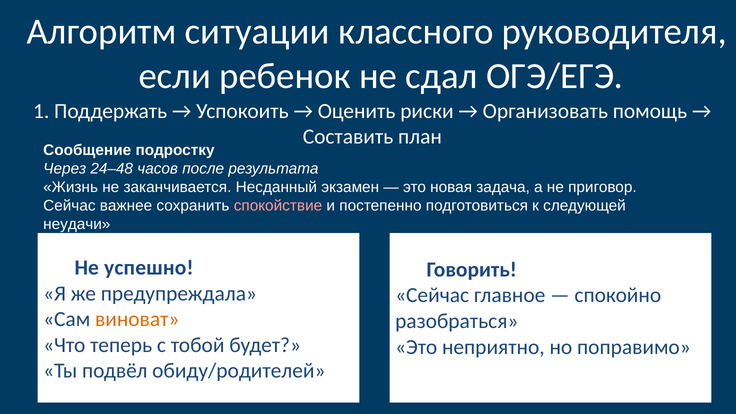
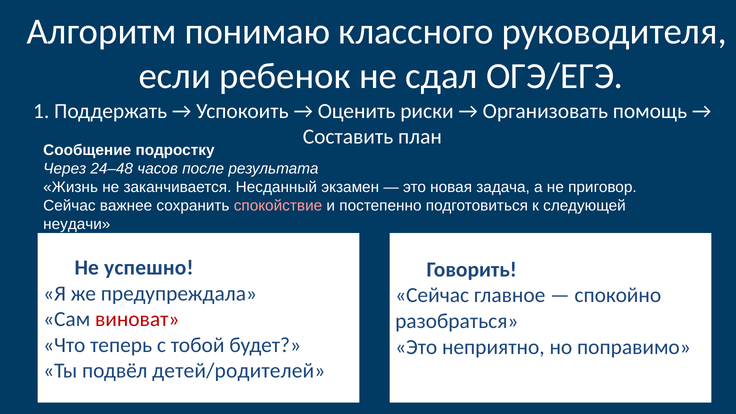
ситуации: ситуации -> понимаю (258, 32)
виноват colour: orange -> red (137, 319)
обиду/родителей: обиду/родителей -> детей/родителей (239, 371)
